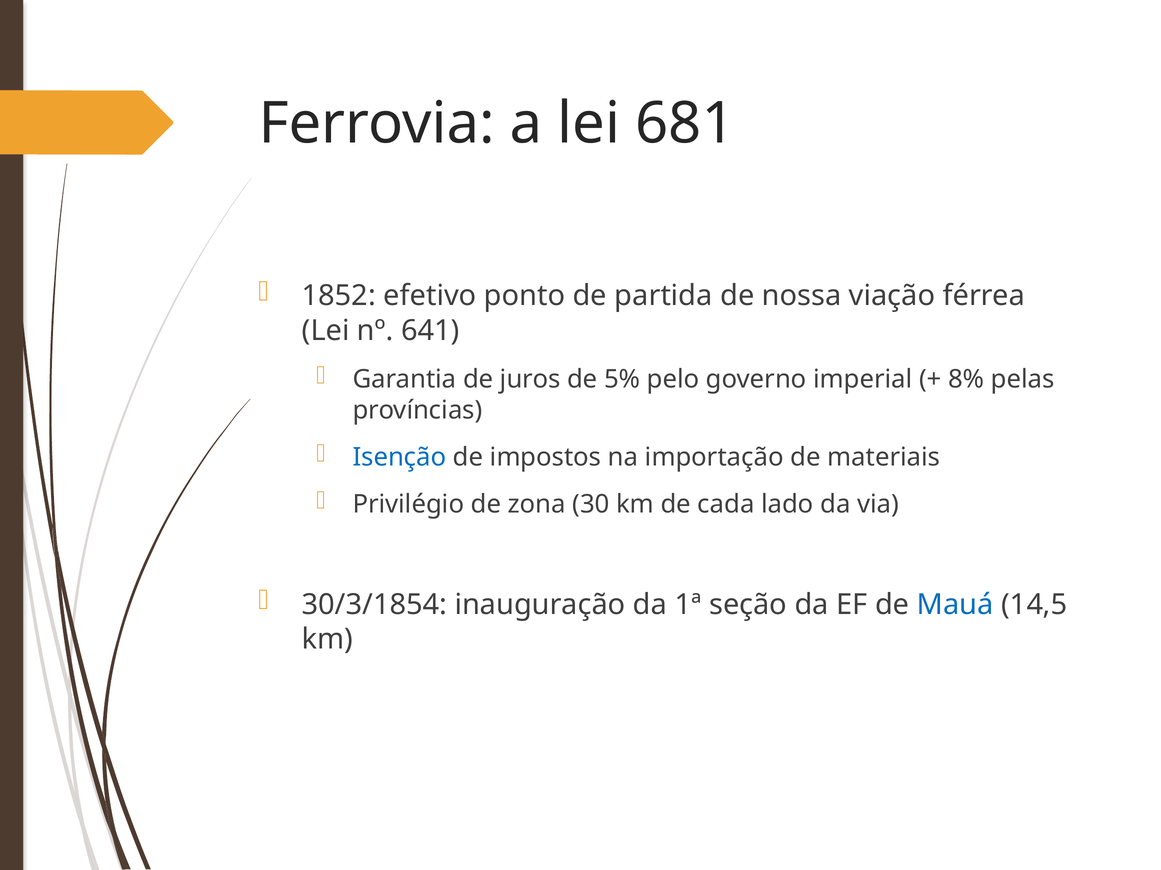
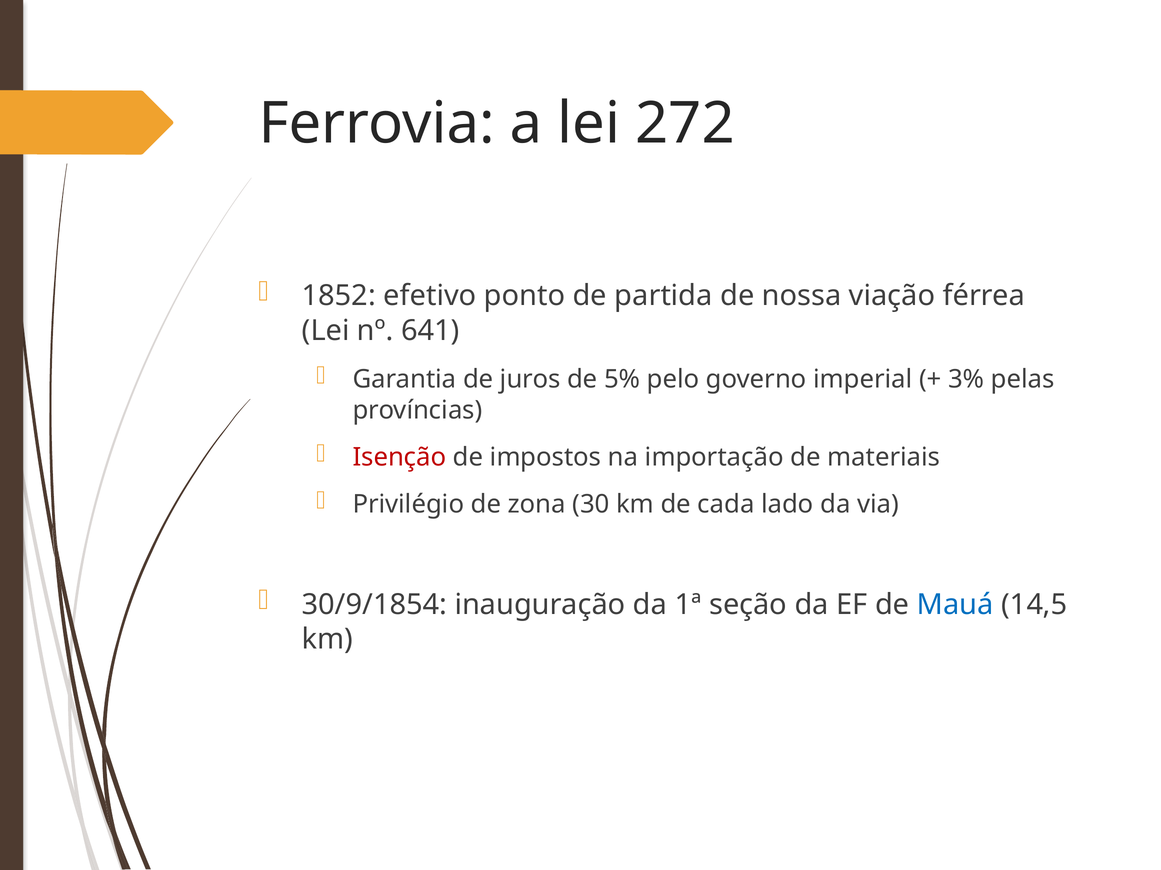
681: 681 -> 272 (685, 124)
8%: 8% -> 3% (966, 380)
Isenção colour: blue -> red (399, 458)
30/3/1854: 30/3/1854 -> 30/9/1854 (374, 605)
